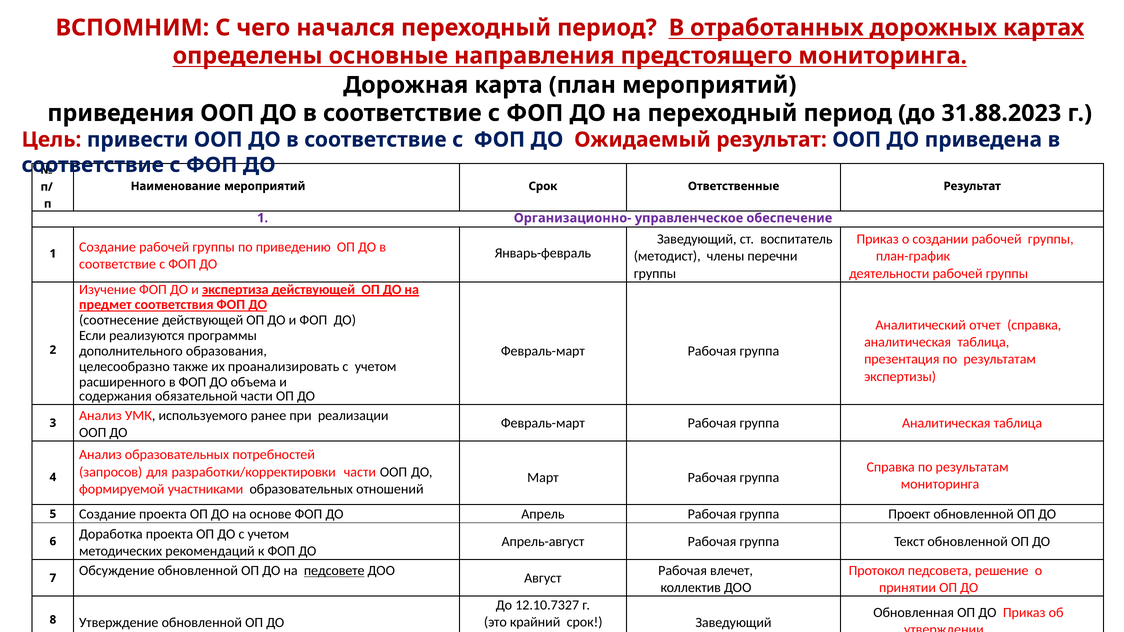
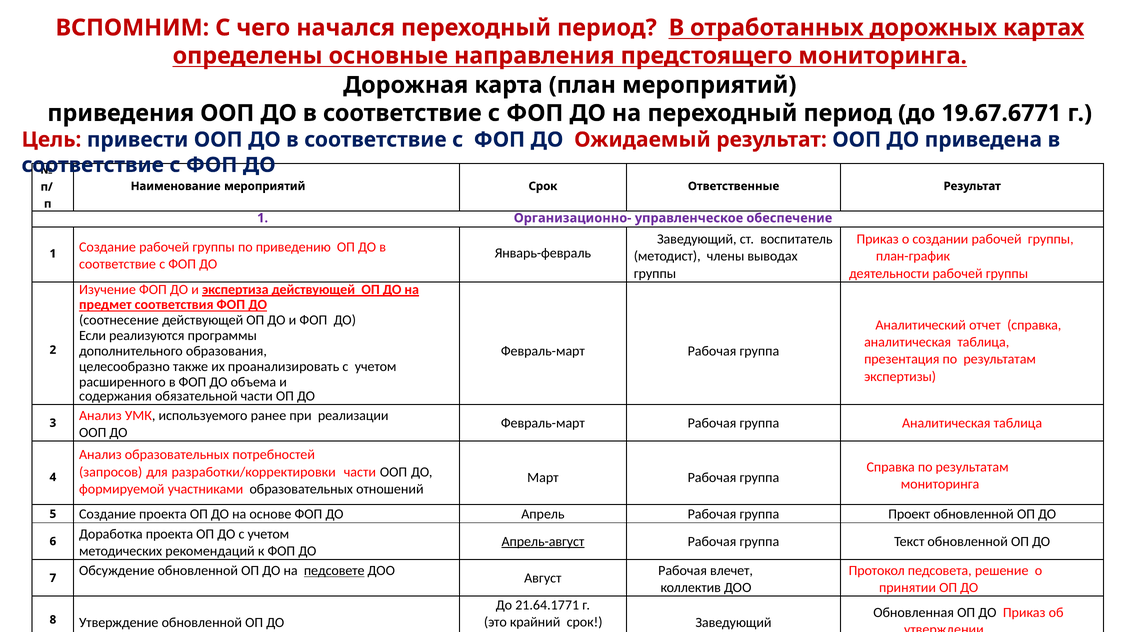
31.88.2023: 31.88.2023 -> 19.67.6771 (1001, 113)
перечни: перечни -> выводах (773, 256)
Апрель-август underline: none -> present (543, 542)
12.10.7327: 12.10.7327 -> 21.64.1771 (547, 605)
